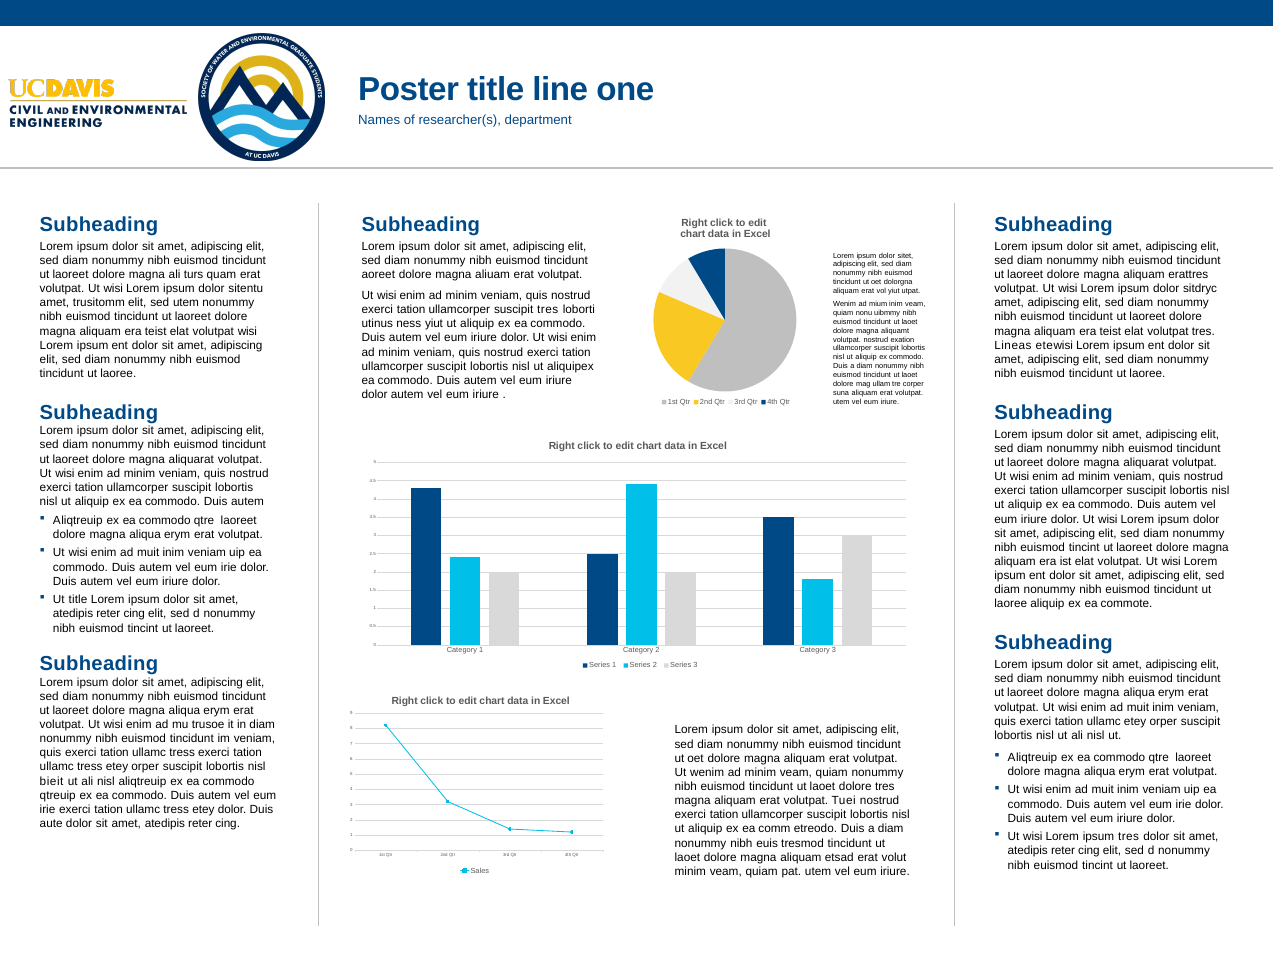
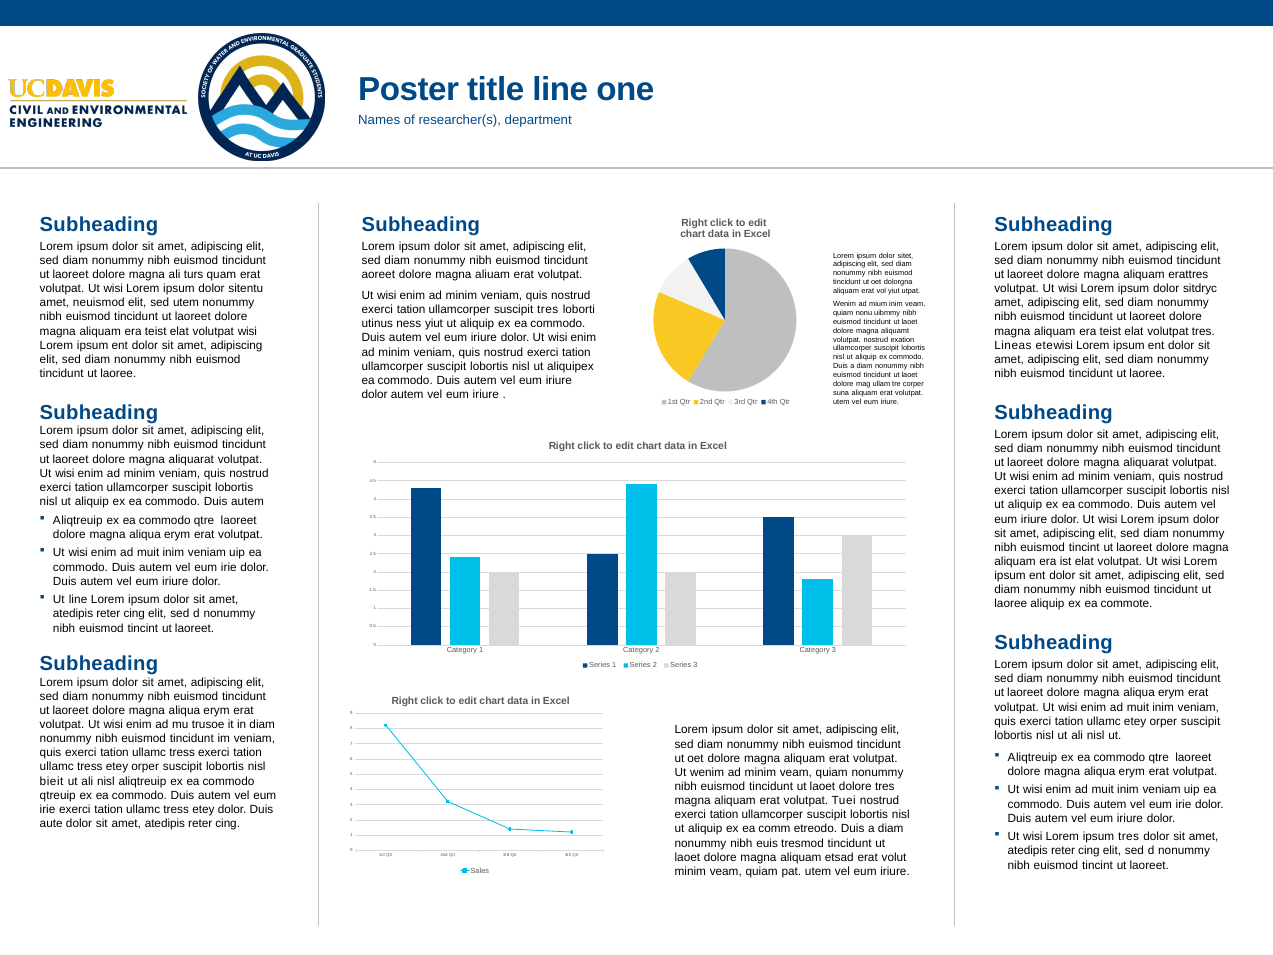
trusitomm: trusitomm -> neuismod (99, 303)
Ut title: title -> line (78, 600)
